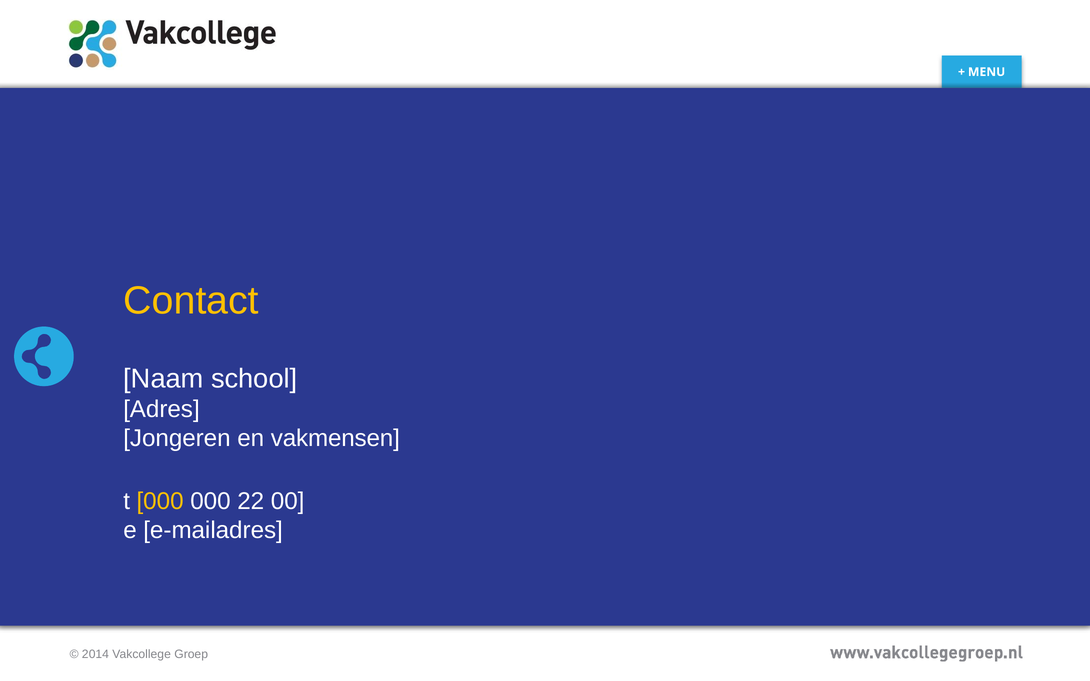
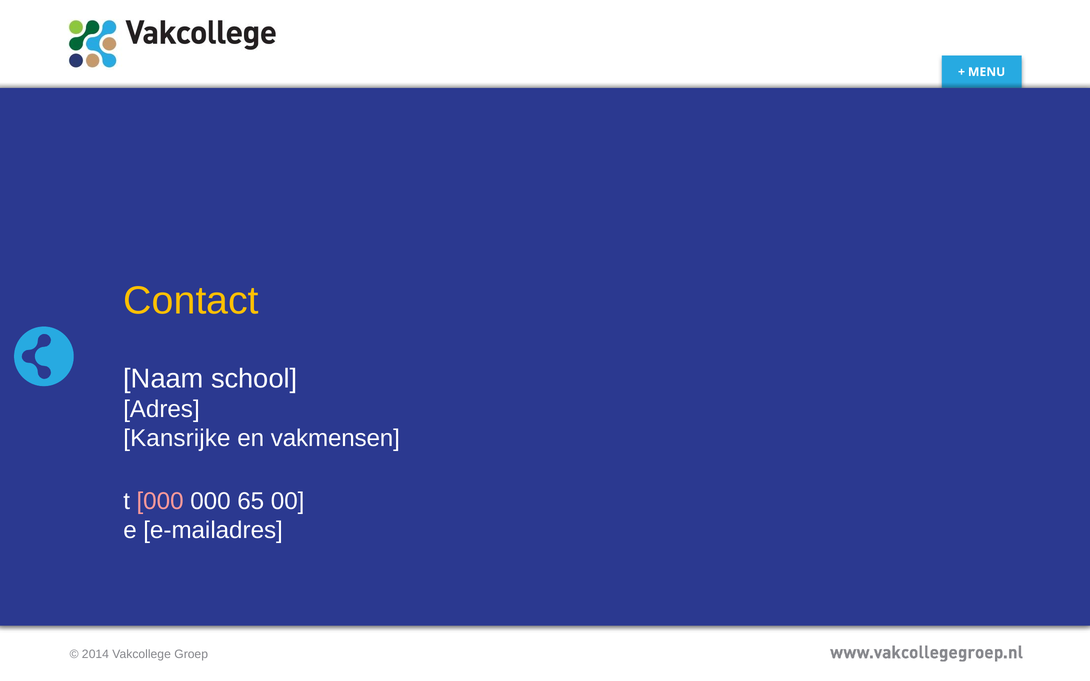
Jongeren: Jongeren -> Kansrijke (177, 438)
000 colour: yellow -> pink (160, 501)
22: 22 -> 65 (251, 501)
